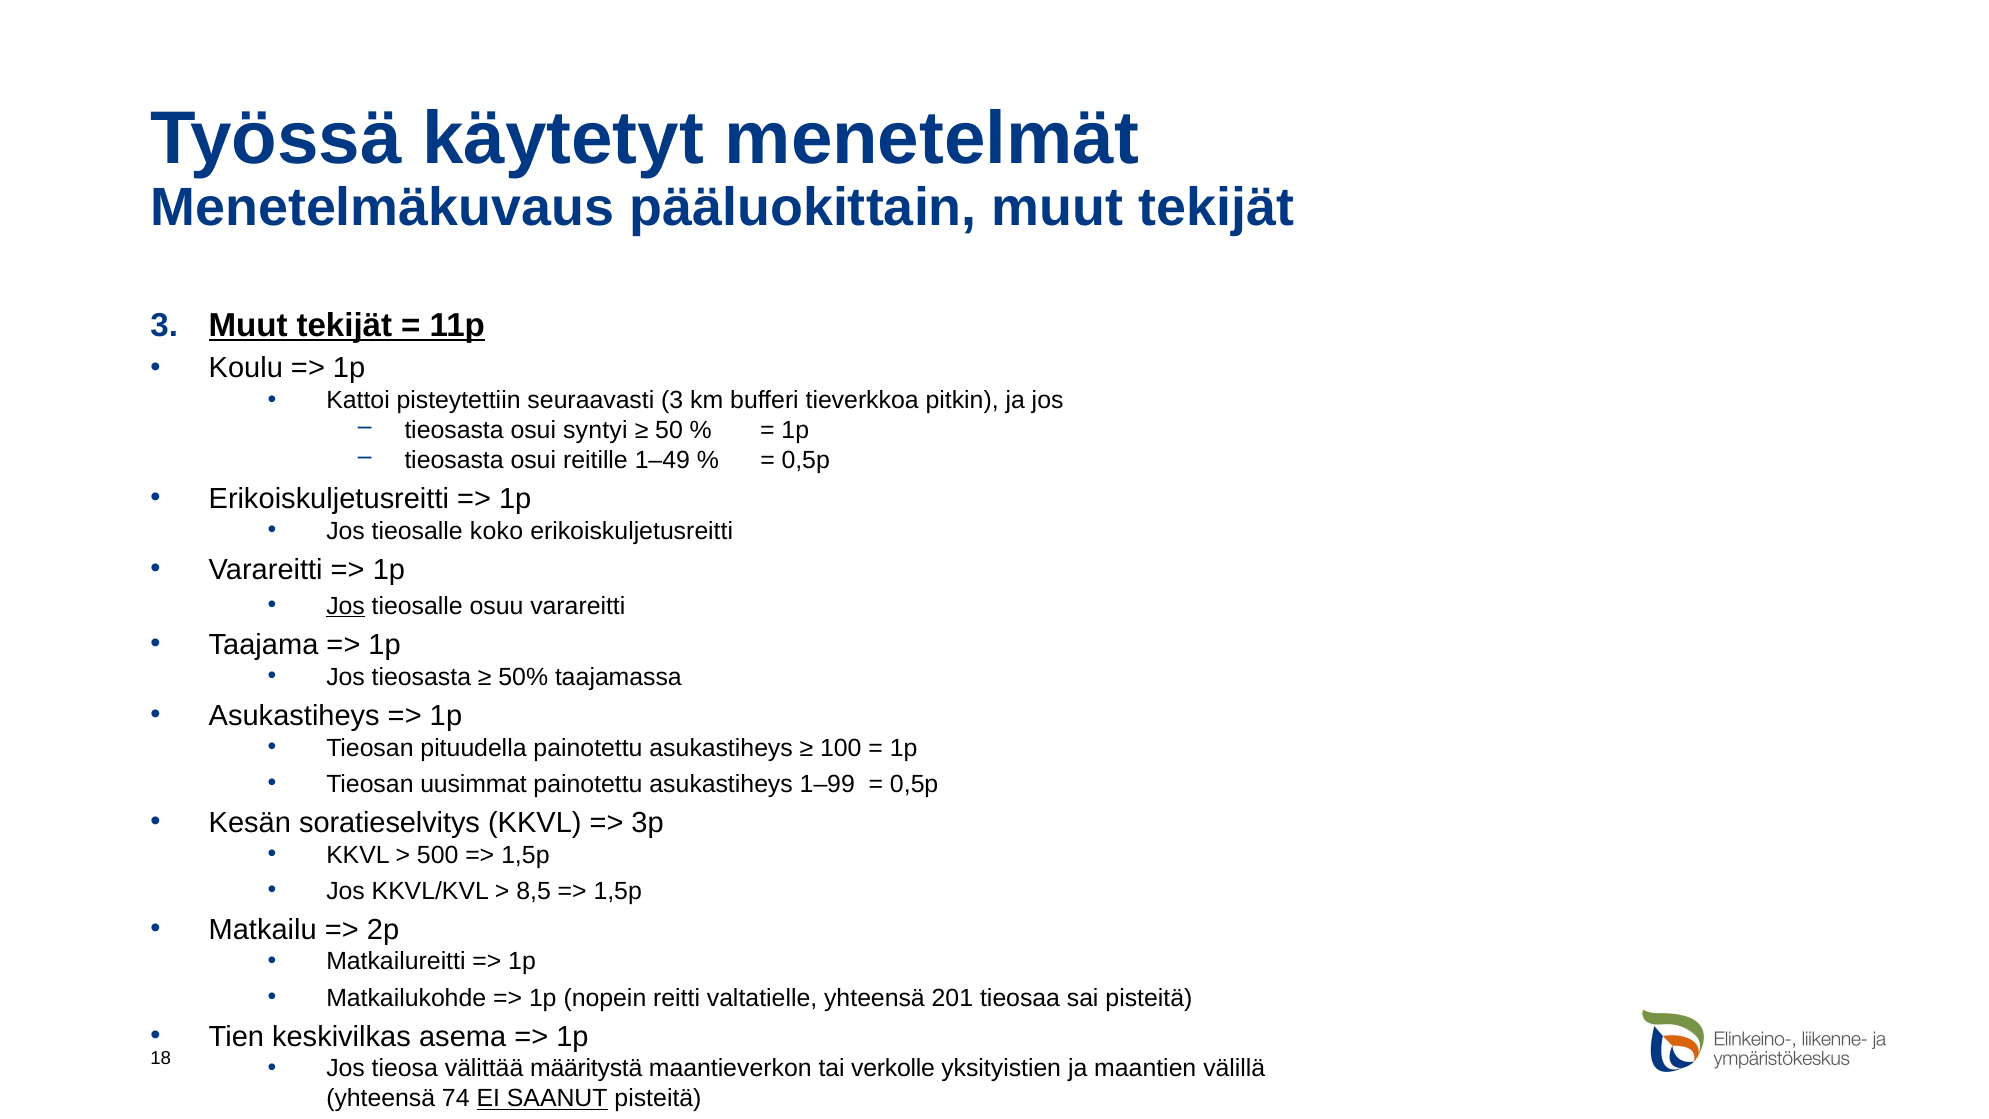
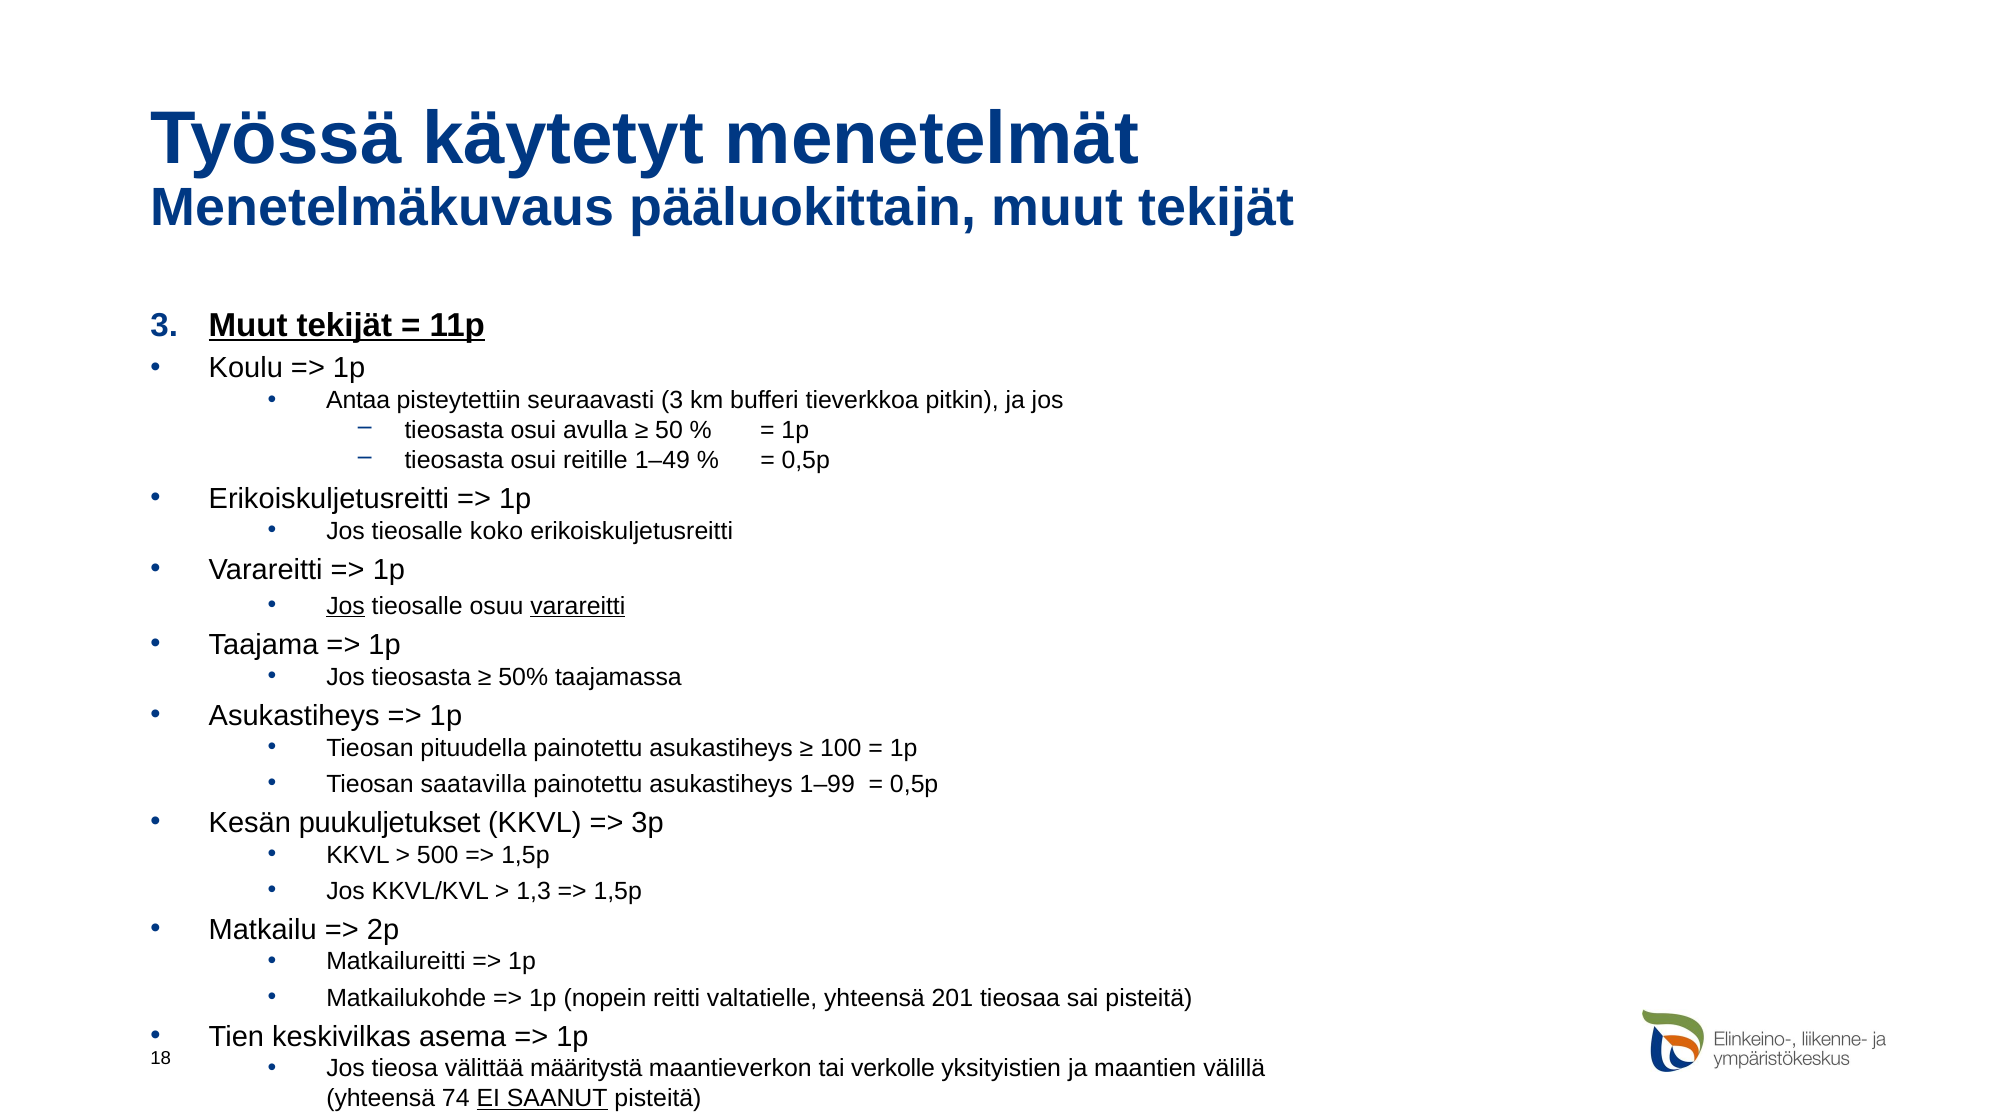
Kattoi: Kattoi -> Antaa (358, 400)
syntyi: syntyi -> avulla (595, 430)
varareitti underline: none -> present (578, 606)
uusimmat: uusimmat -> saatavilla (473, 784)
soratieselvitys: soratieselvitys -> puukuljetukset (390, 823)
8,5: 8,5 -> 1,3 (534, 891)
